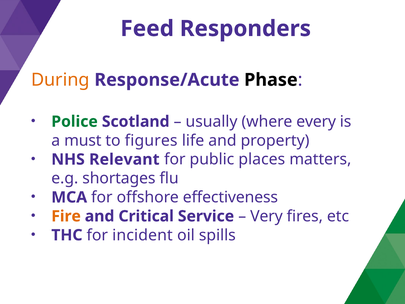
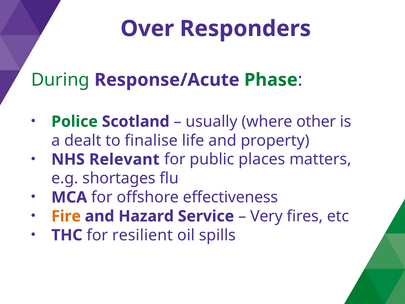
Feed: Feed -> Over (147, 29)
During colour: orange -> green (60, 80)
Phase colour: black -> green (271, 80)
every: every -> other (316, 121)
must: must -> dealt (83, 140)
figures: figures -> finalise (151, 140)
Critical: Critical -> Hazard (146, 216)
incident: incident -> resilient (142, 235)
